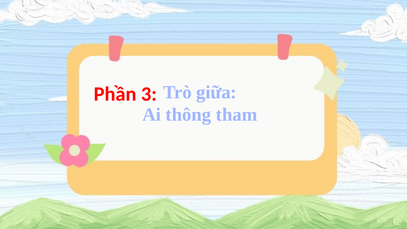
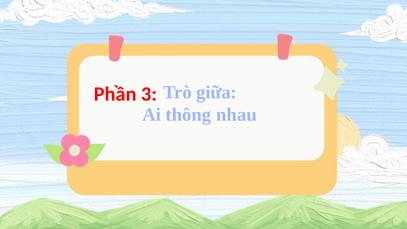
tham: tham -> nhau (237, 115)
